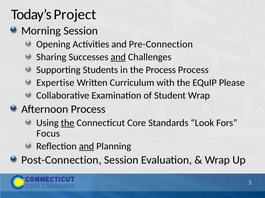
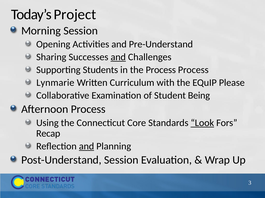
Pre-Connection: Pre-Connection -> Pre-Understand (161, 44)
Expertise: Expertise -> Lynmarie (55, 83)
Student Wrap: Wrap -> Being (199, 96)
the underline: present -> none (68, 123)
Look underline: none -> present (202, 123)
Focus: Focus -> Recap (48, 134)
Post-Connection: Post-Connection -> Post-Understand (61, 161)
